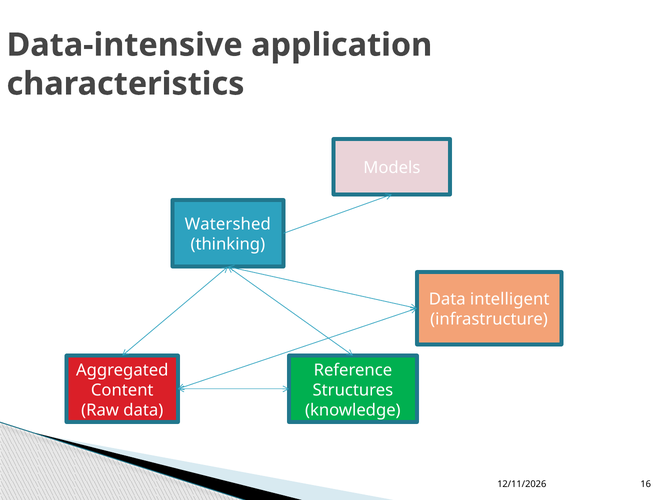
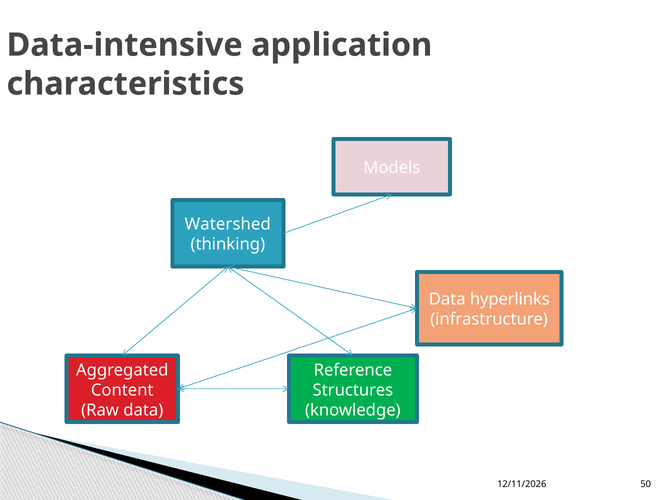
intelligent: intelligent -> hyperlinks (510, 300)
16: 16 -> 50 (646, 484)
